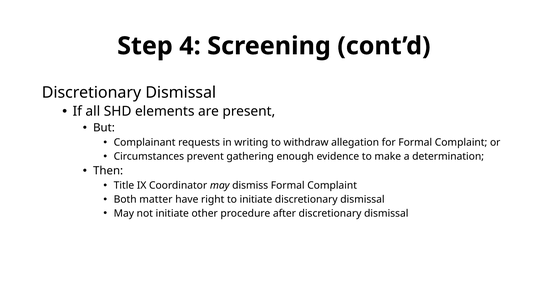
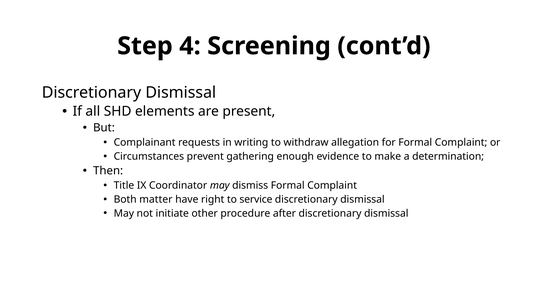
to initiate: initiate -> service (256, 200)
